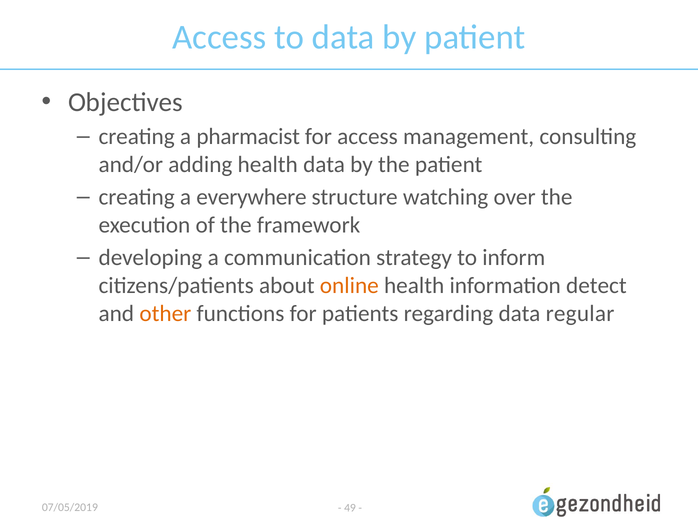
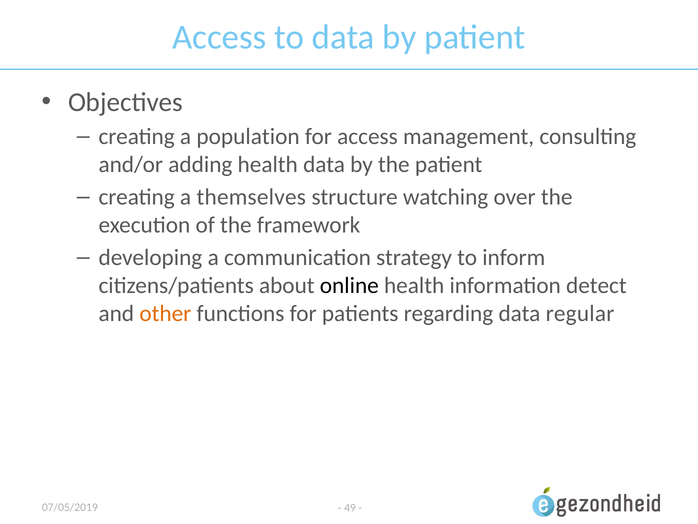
pharmacist: pharmacist -> population (248, 137)
everywhere: everywhere -> themselves (251, 197)
online colour: orange -> black (349, 285)
